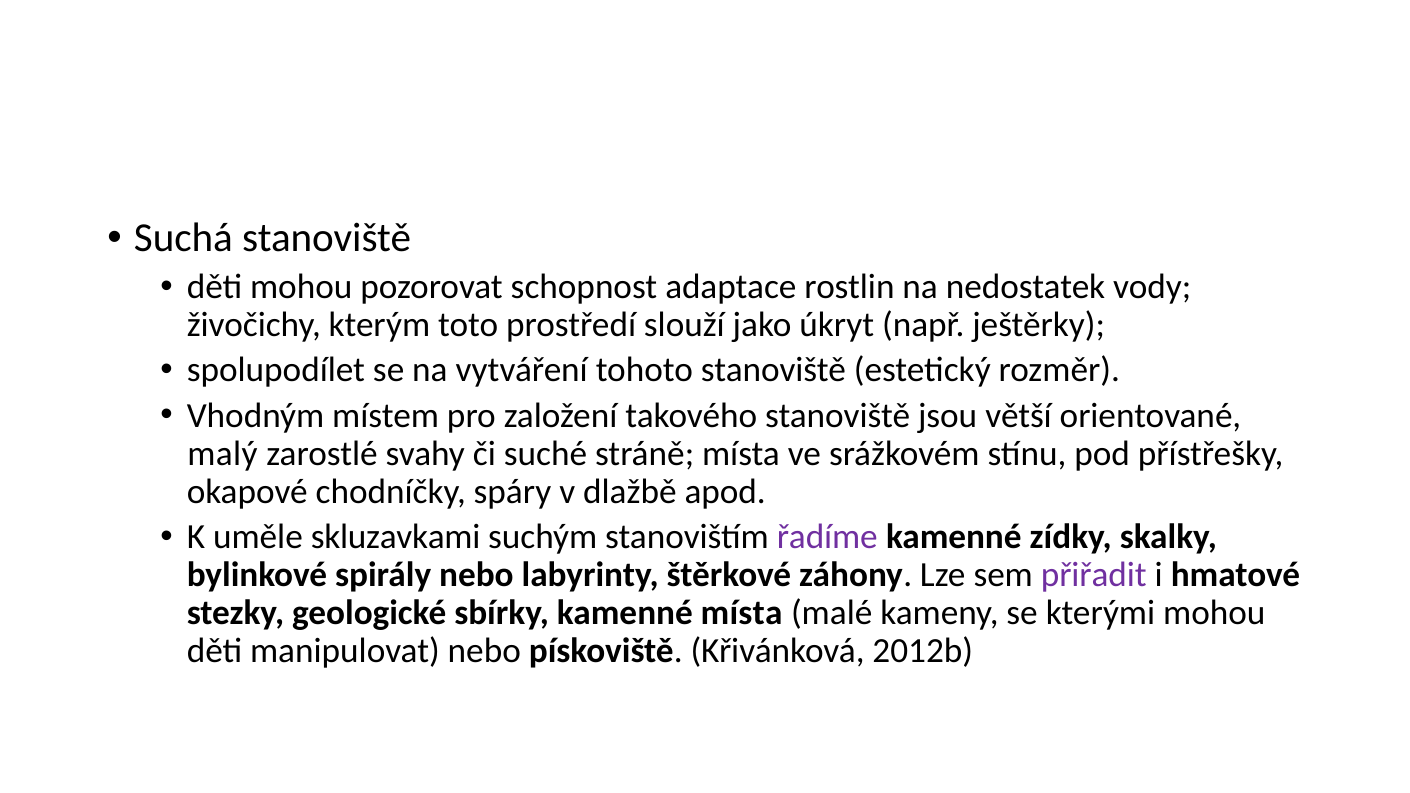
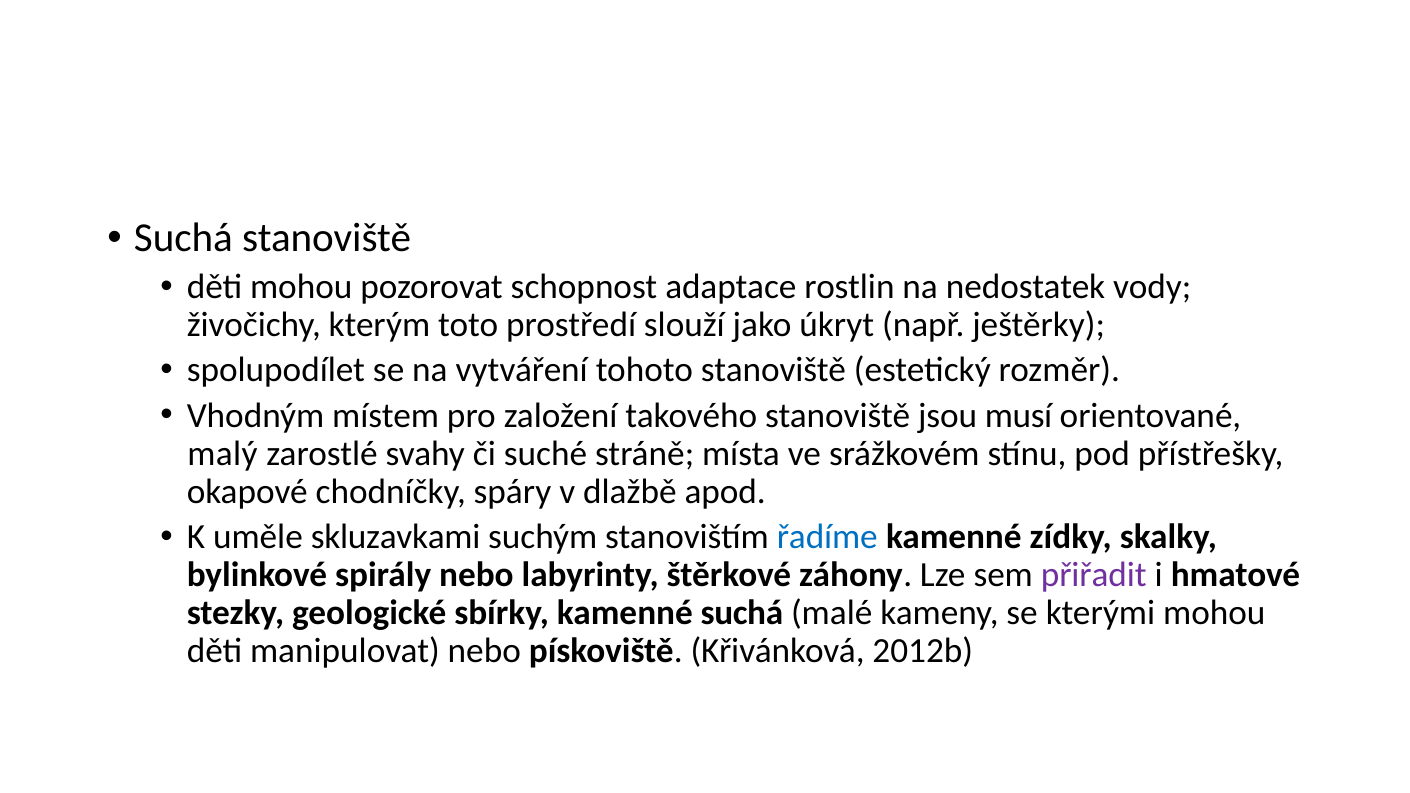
větší: větší -> musí (1019, 416)
řadíme colour: purple -> blue (827, 537)
kamenné místa: místa -> suchá (742, 613)
